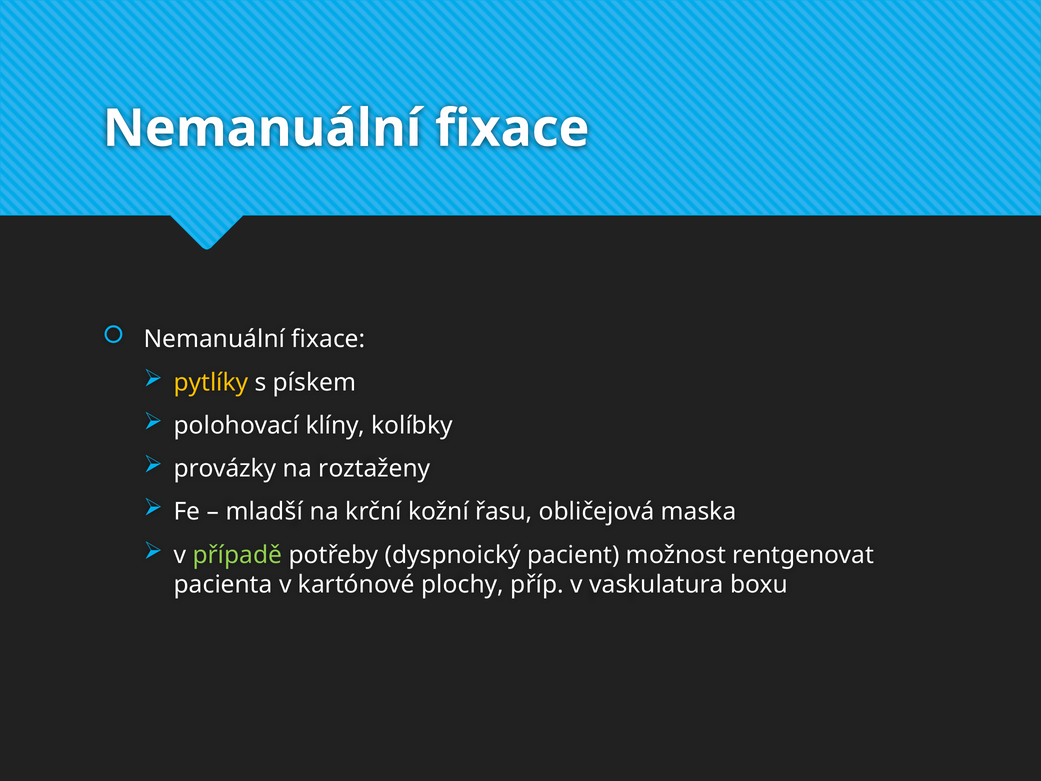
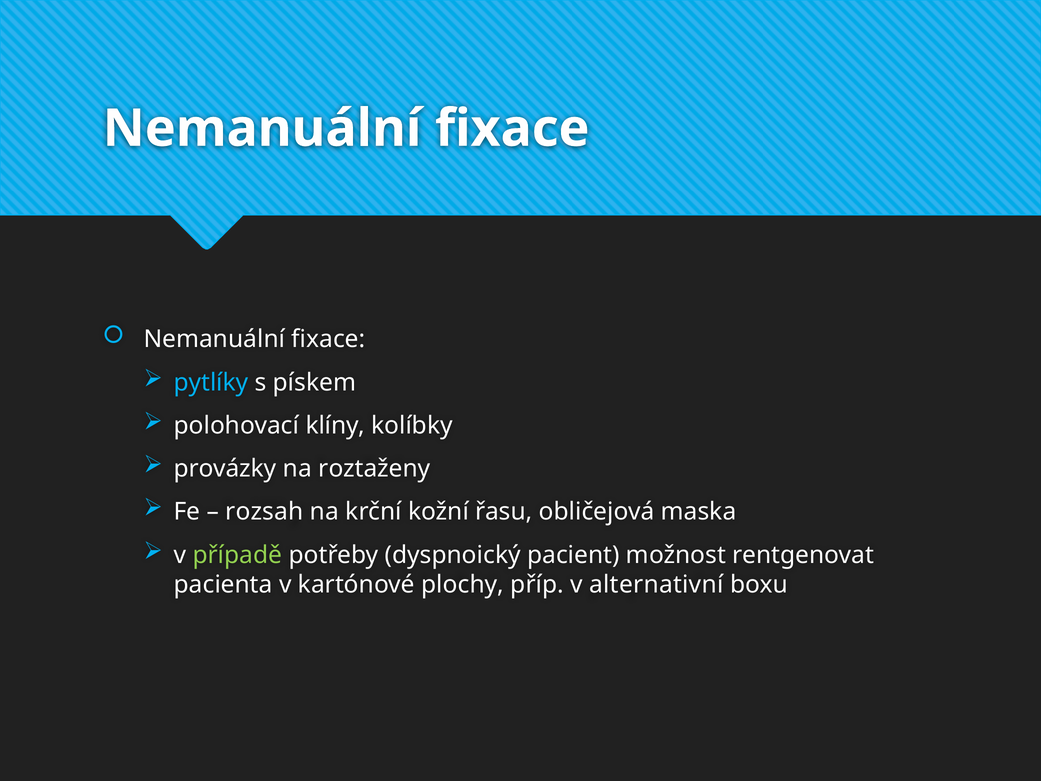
pytlíky colour: yellow -> light blue (211, 382)
mladší: mladší -> rozsah (264, 512)
vaskulatura: vaskulatura -> alternativní (656, 584)
